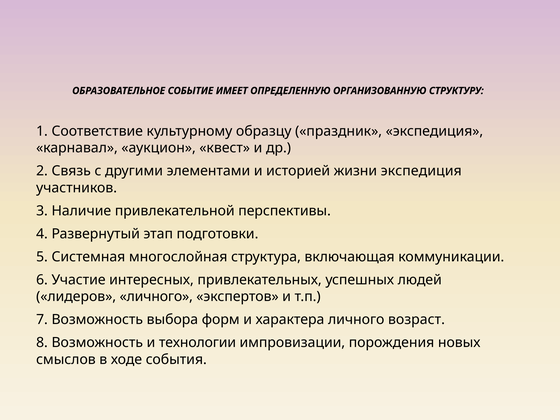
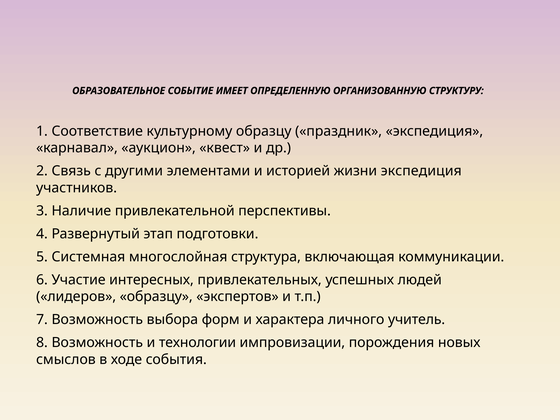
лидеров личного: личного -> образцу (156, 297)
возраст: возраст -> учитель (417, 320)
